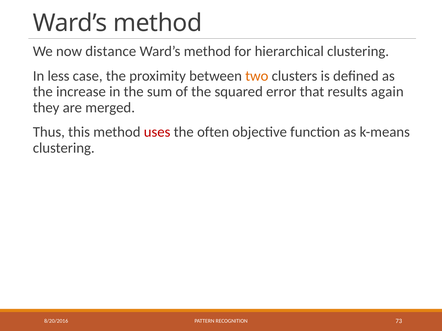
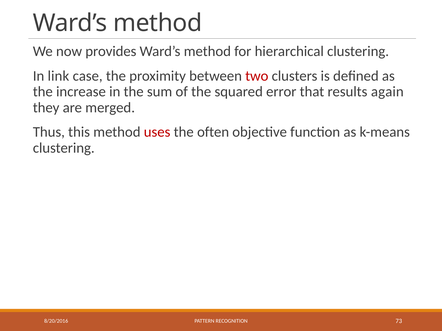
distance: distance -> provides (111, 52)
less: less -> link (58, 76)
two colour: orange -> red (257, 76)
